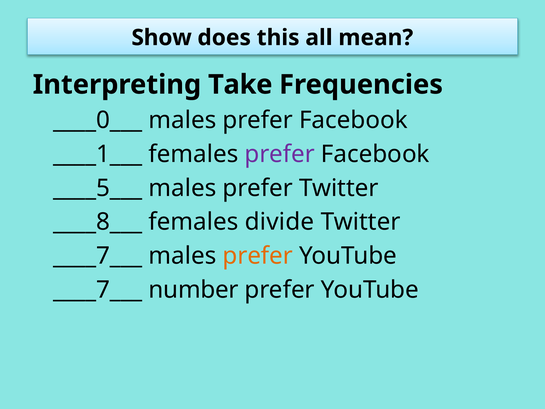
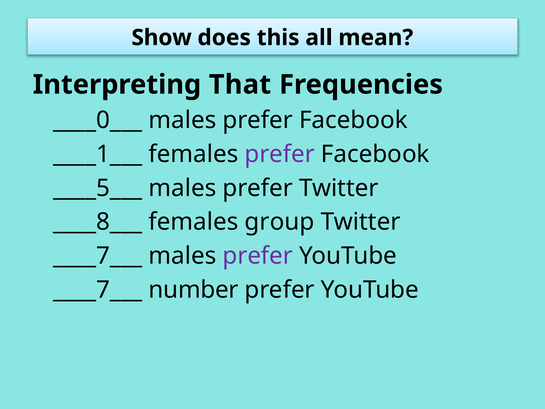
Take: Take -> That (240, 85)
divide: divide -> group (280, 222)
prefer colour: orange -> purple (258, 256)
